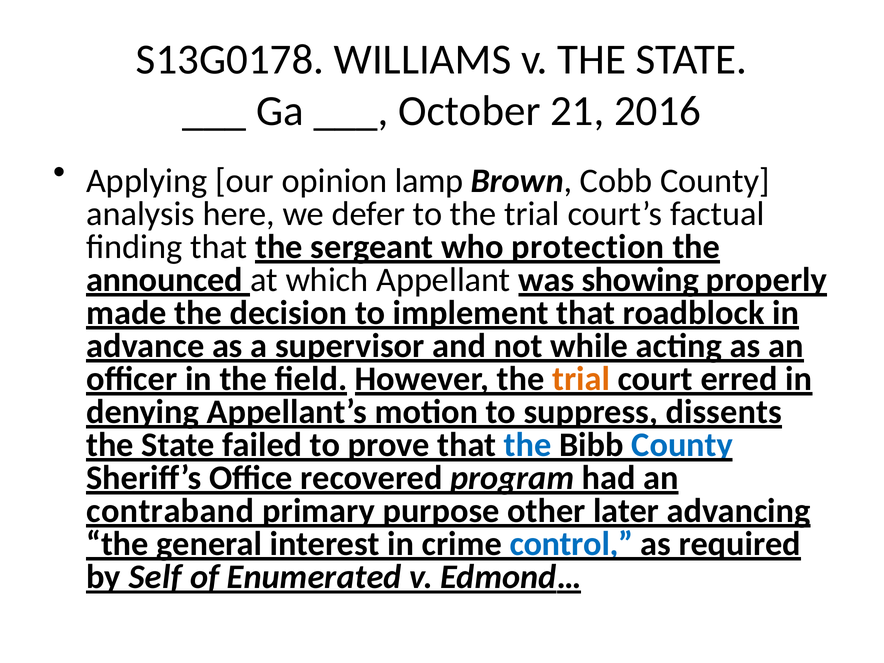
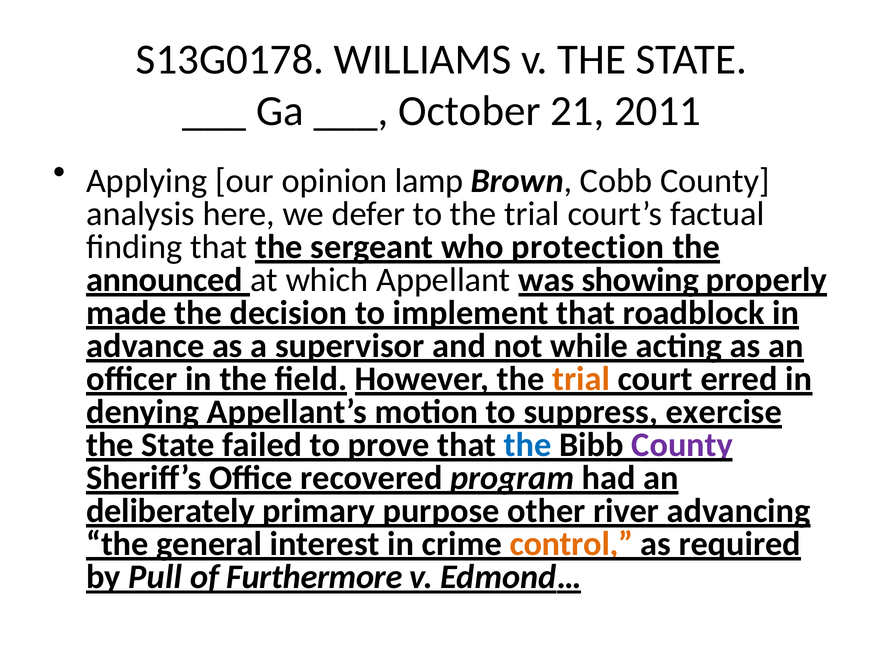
2016: 2016 -> 2011 (658, 111)
dissents: dissents -> exercise (724, 412)
County colour: blue -> purple (682, 445)
contraband: contraband -> deliberately (171, 511)
later: later -> river (626, 511)
control colour: blue -> orange (571, 544)
Self: Self -> Pull (155, 577)
Enumerated: Enumerated -> Furthermore (314, 577)
